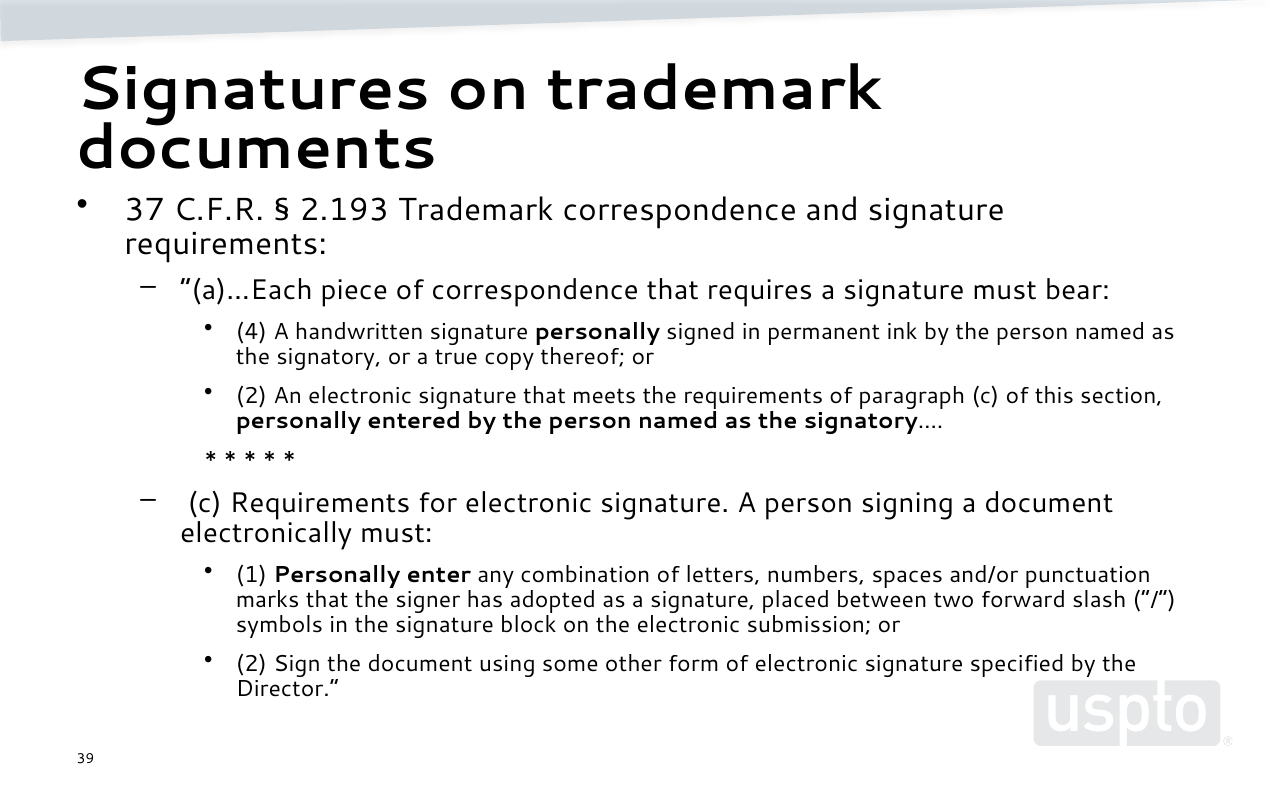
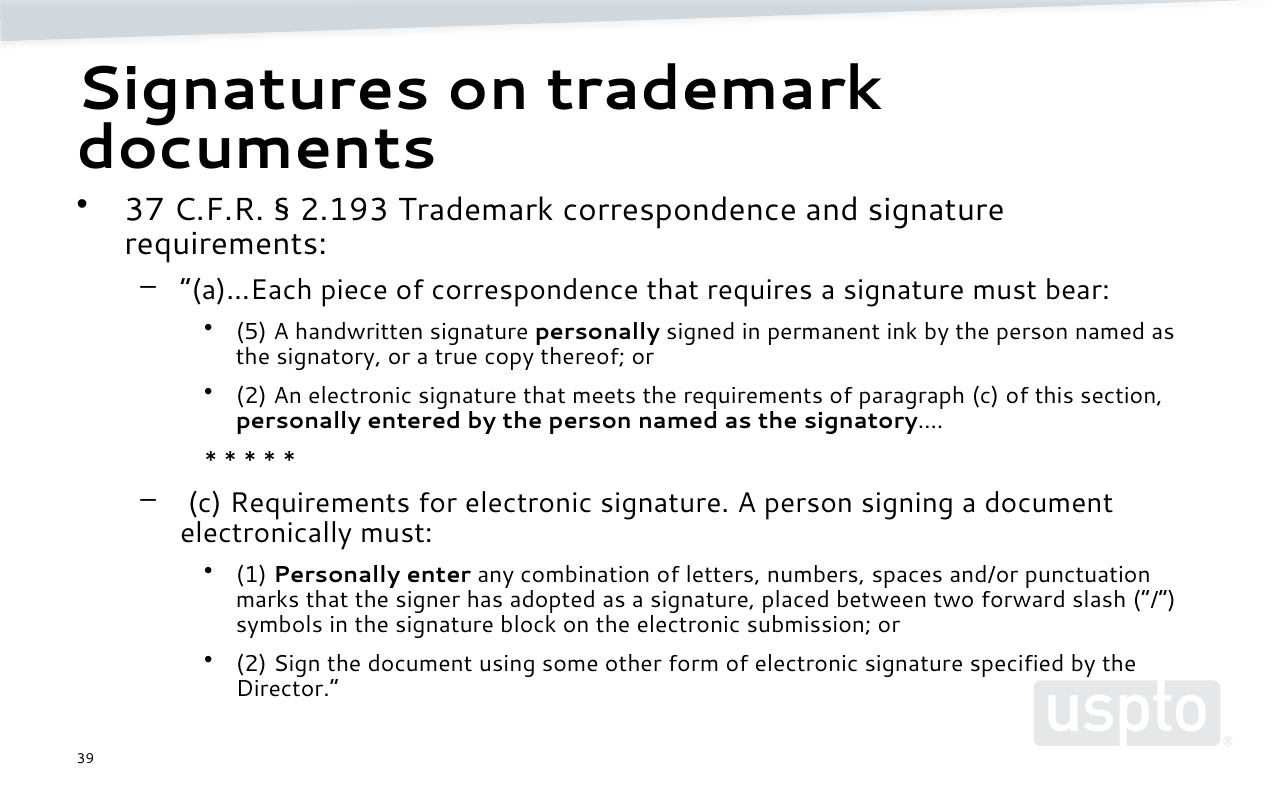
4: 4 -> 5 (251, 332)
